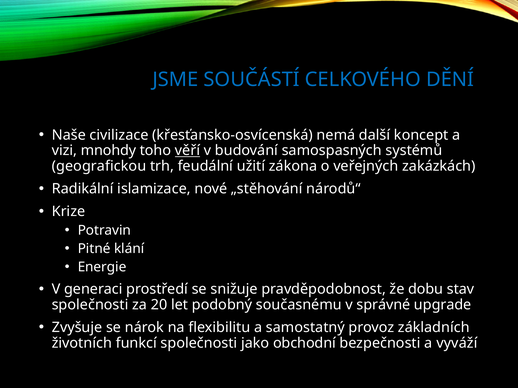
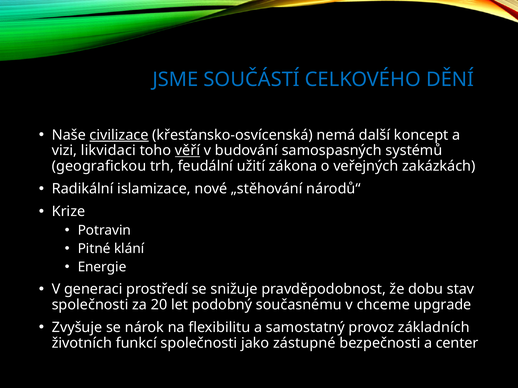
civilizace underline: none -> present (119, 135)
mnohdy: mnohdy -> likvidaci (108, 151)
správné: správné -> chceme (383, 305)
obchodní: obchodní -> zástupné (304, 343)
vyváží: vyváží -> center (457, 343)
